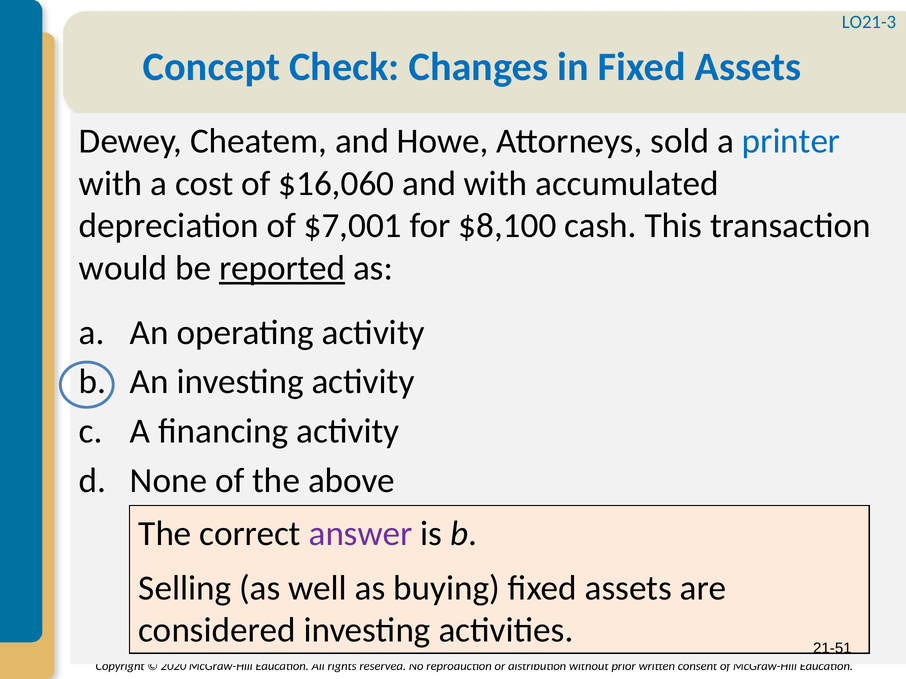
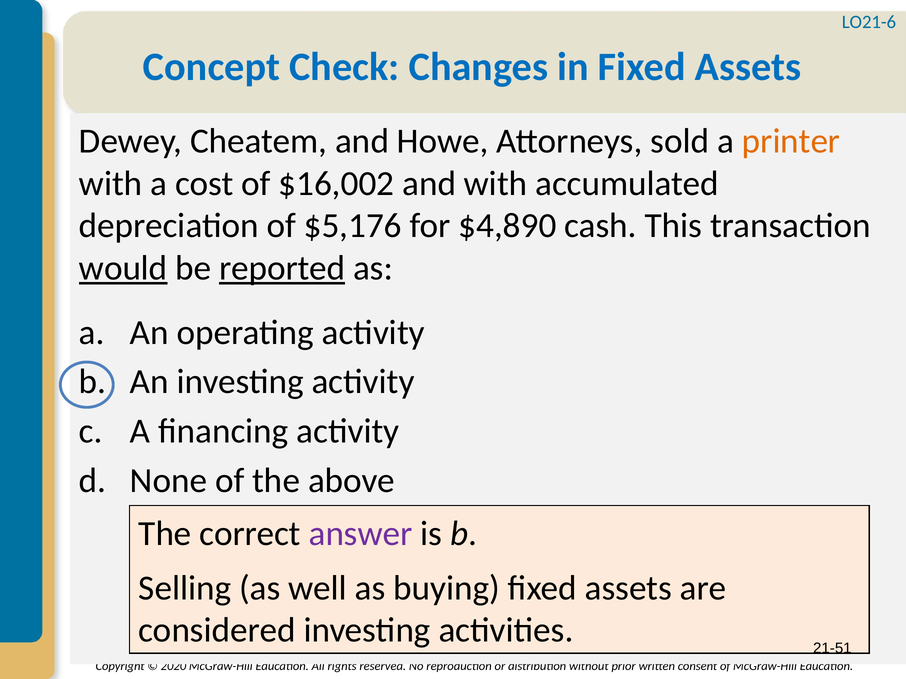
LO21-3: LO21-3 -> LO21-6 (869, 22)
printer colour: blue -> orange (791, 141)
$16,060: $16,060 -> $16,002 (336, 184)
$7,001: $7,001 -> $5,176 (353, 226)
$8,100: $8,100 -> $4,890 (507, 226)
would underline: none -> present (123, 268)
